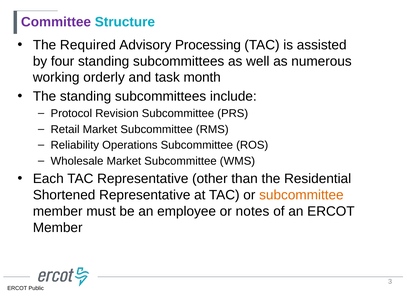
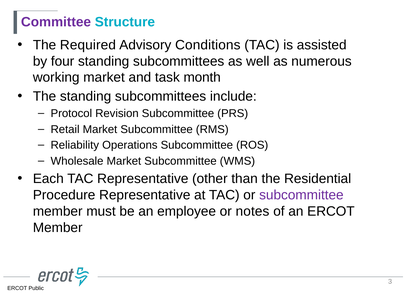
Processing: Processing -> Conditions (208, 45)
working orderly: orderly -> market (104, 78)
Shortened: Shortened -> Procedure (64, 195)
subcommittee colour: orange -> purple (301, 195)
